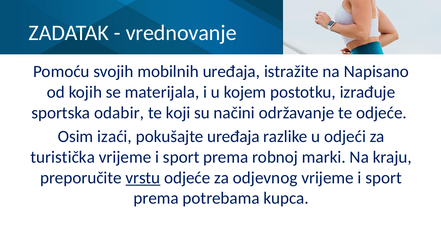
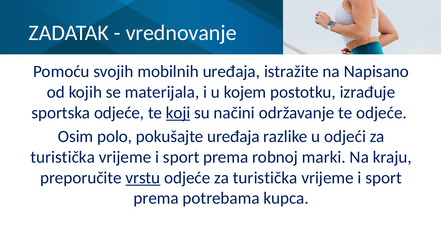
sportska odabir: odabir -> odjeće (119, 113)
koji underline: none -> present (178, 113)
izaći: izaći -> polo (115, 137)
odjeće za odjevnog: odjevnog -> turistička (265, 178)
